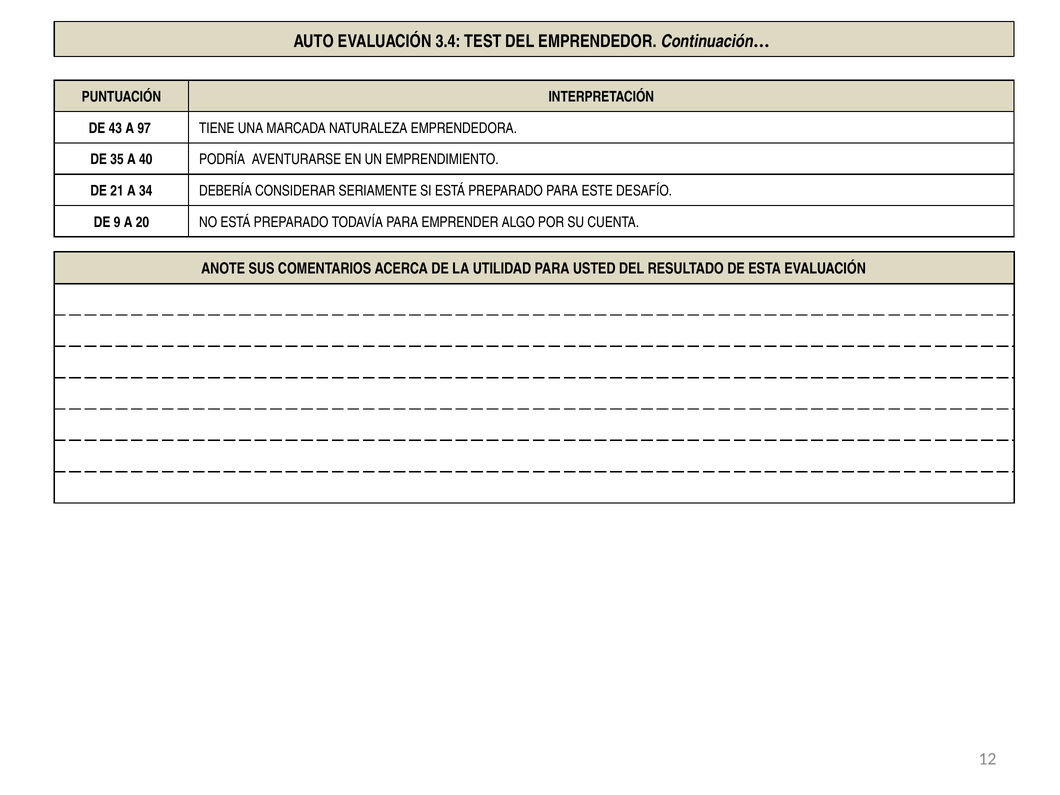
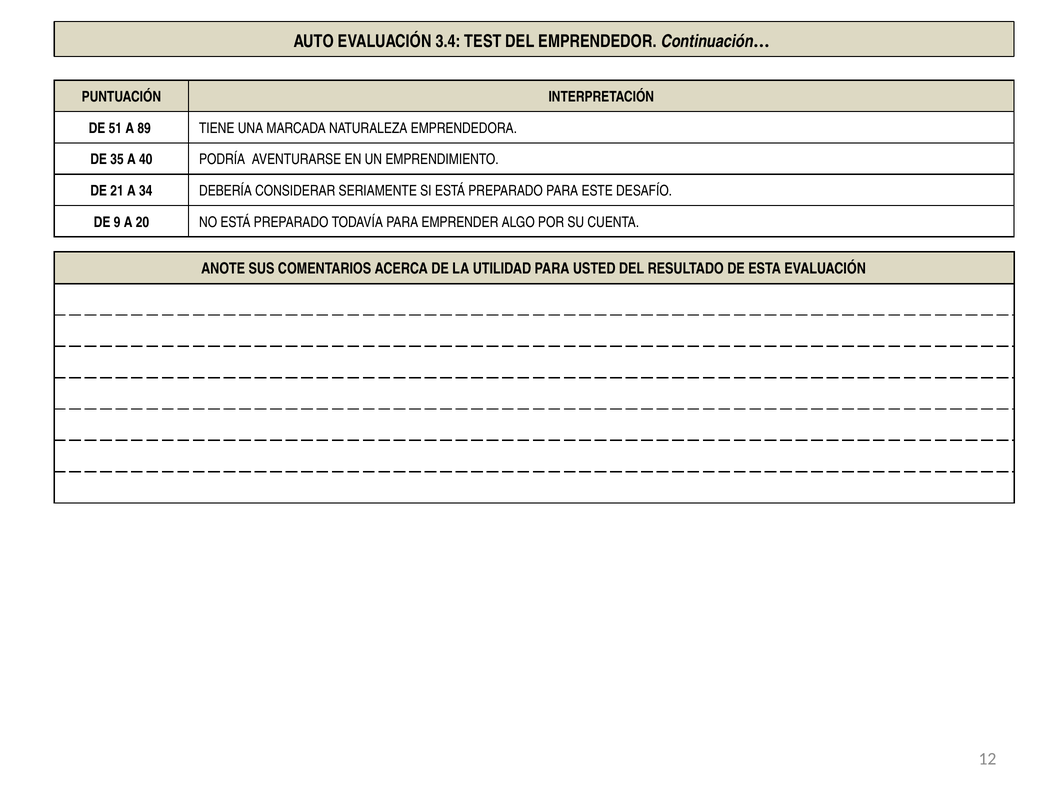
43: 43 -> 51 (115, 128)
97: 97 -> 89 (144, 128)
